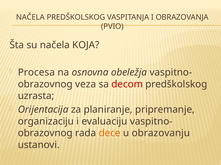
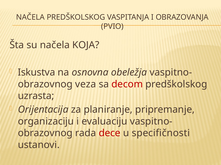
Procesa: Procesa -> Iskustva (36, 73)
dece colour: orange -> red (110, 134)
obrazovanju: obrazovanju -> specifičnosti (161, 134)
